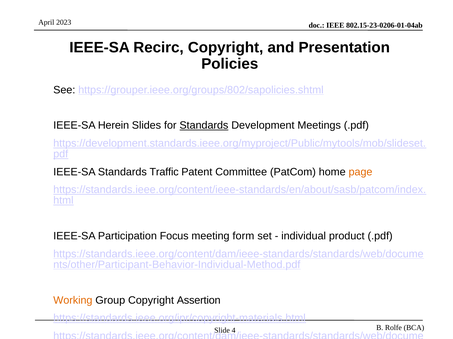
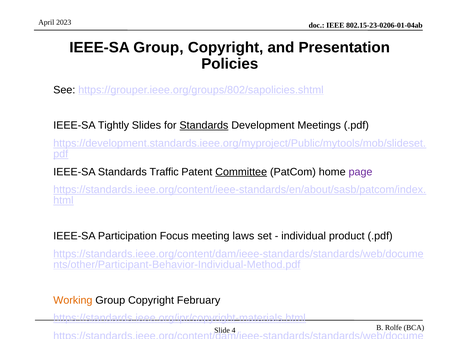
IEEE-SA Recirc: Recirc -> Group (158, 48)
Herein: Herein -> Tightly (113, 126)
Committee underline: none -> present (241, 172)
page colour: orange -> purple (361, 172)
form: form -> laws (243, 237)
Assertion: Assertion -> February (199, 301)
